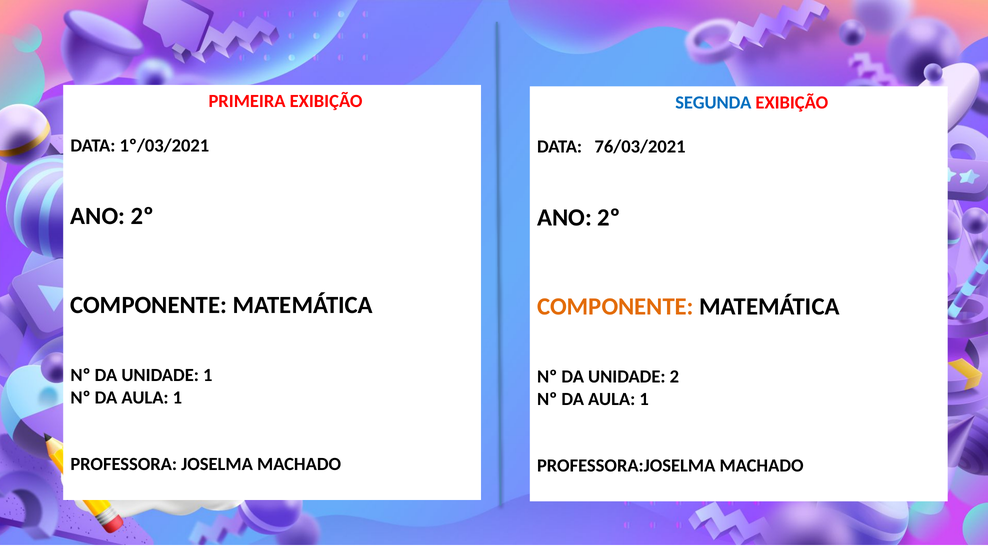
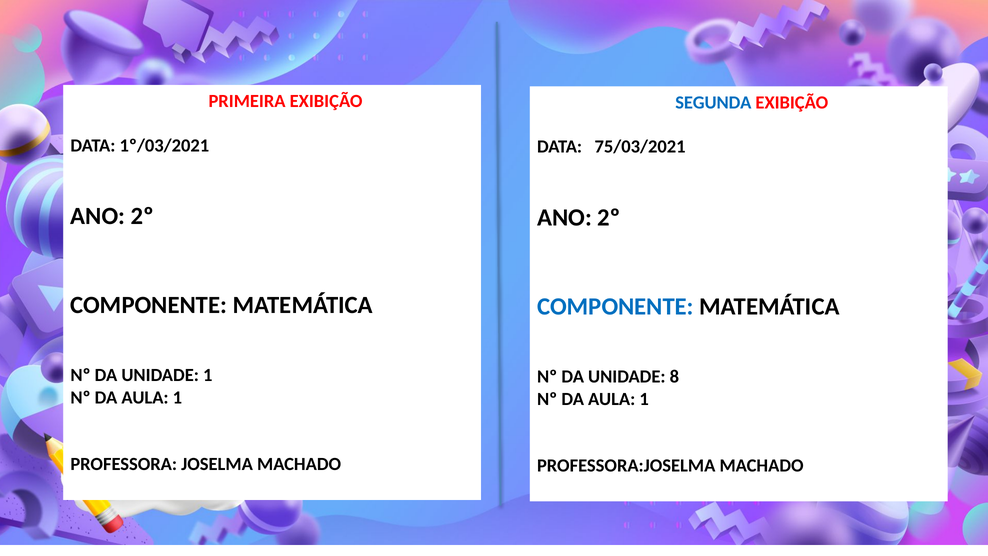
76/03/2021: 76/03/2021 -> 75/03/2021 (640, 147)
COMPONENTE colour: orange -> blue (615, 307)
2: 2 -> 8 (674, 377)
